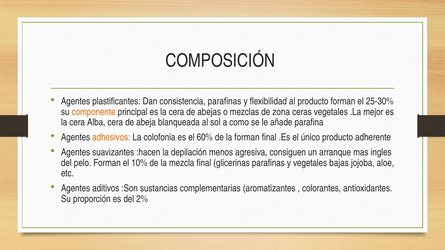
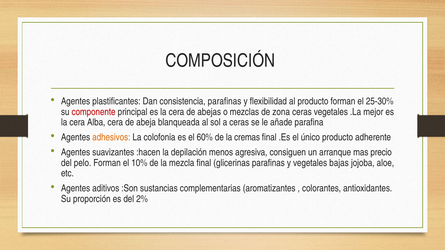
componente colour: orange -> red (94, 112)
a como: como -> ceras (239, 123)
la forman: forman -> cremas (247, 138)
ingles: ingles -> precio (381, 153)
